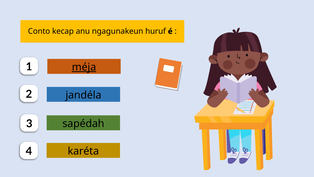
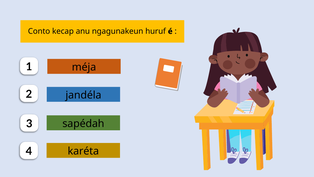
méja underline: present -> none (84, 67)
